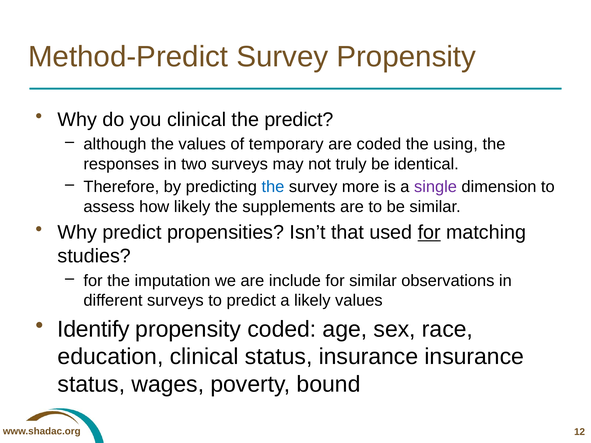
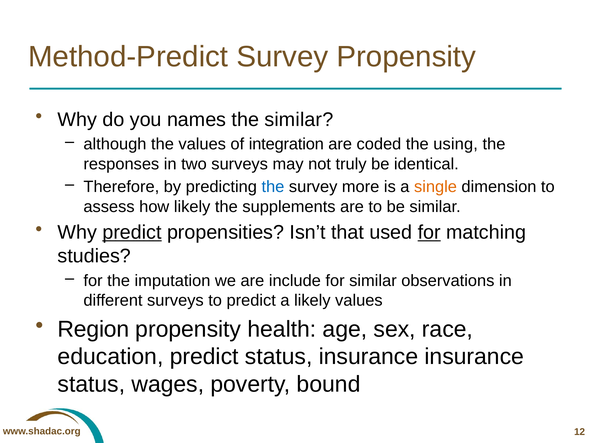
you clinical: clinical -> names (197, 120)
the predict: predict -> similar (299, 120)
temporary: temporary -> integration (286, 144)
single colour: purple -> orange (436, 187)
predict underline: none -> present (132, 233)
Identify: Identify -> Region (93, 329)
propensity coded: coded -> health (282, 329)
education clinical: clinical -> predict (204, 357)
